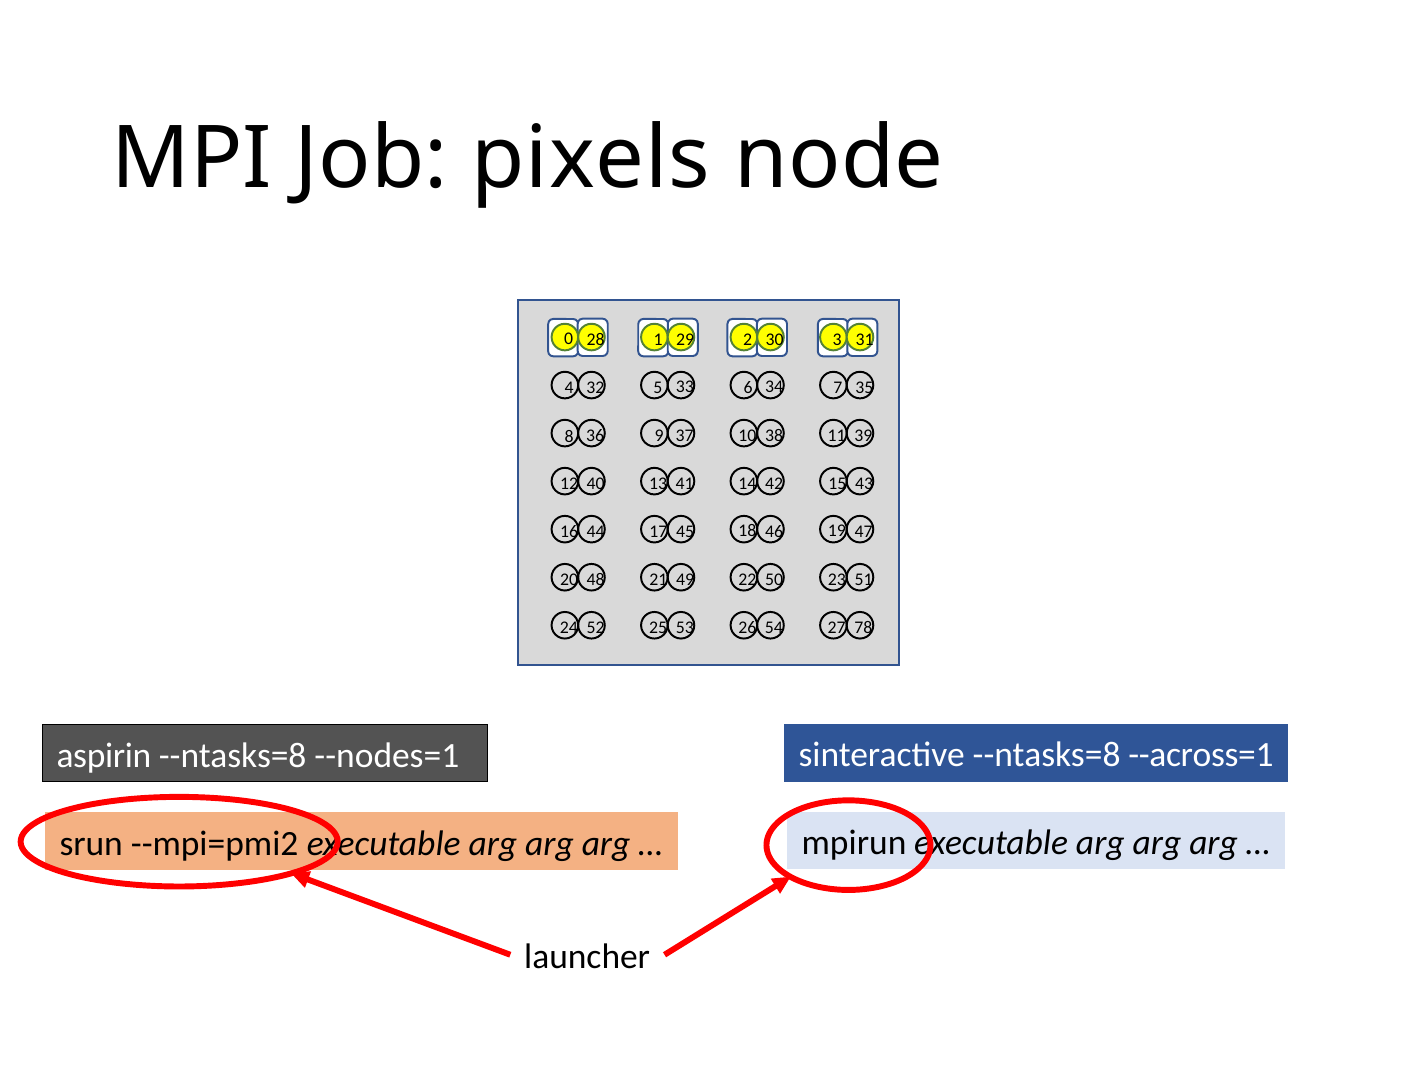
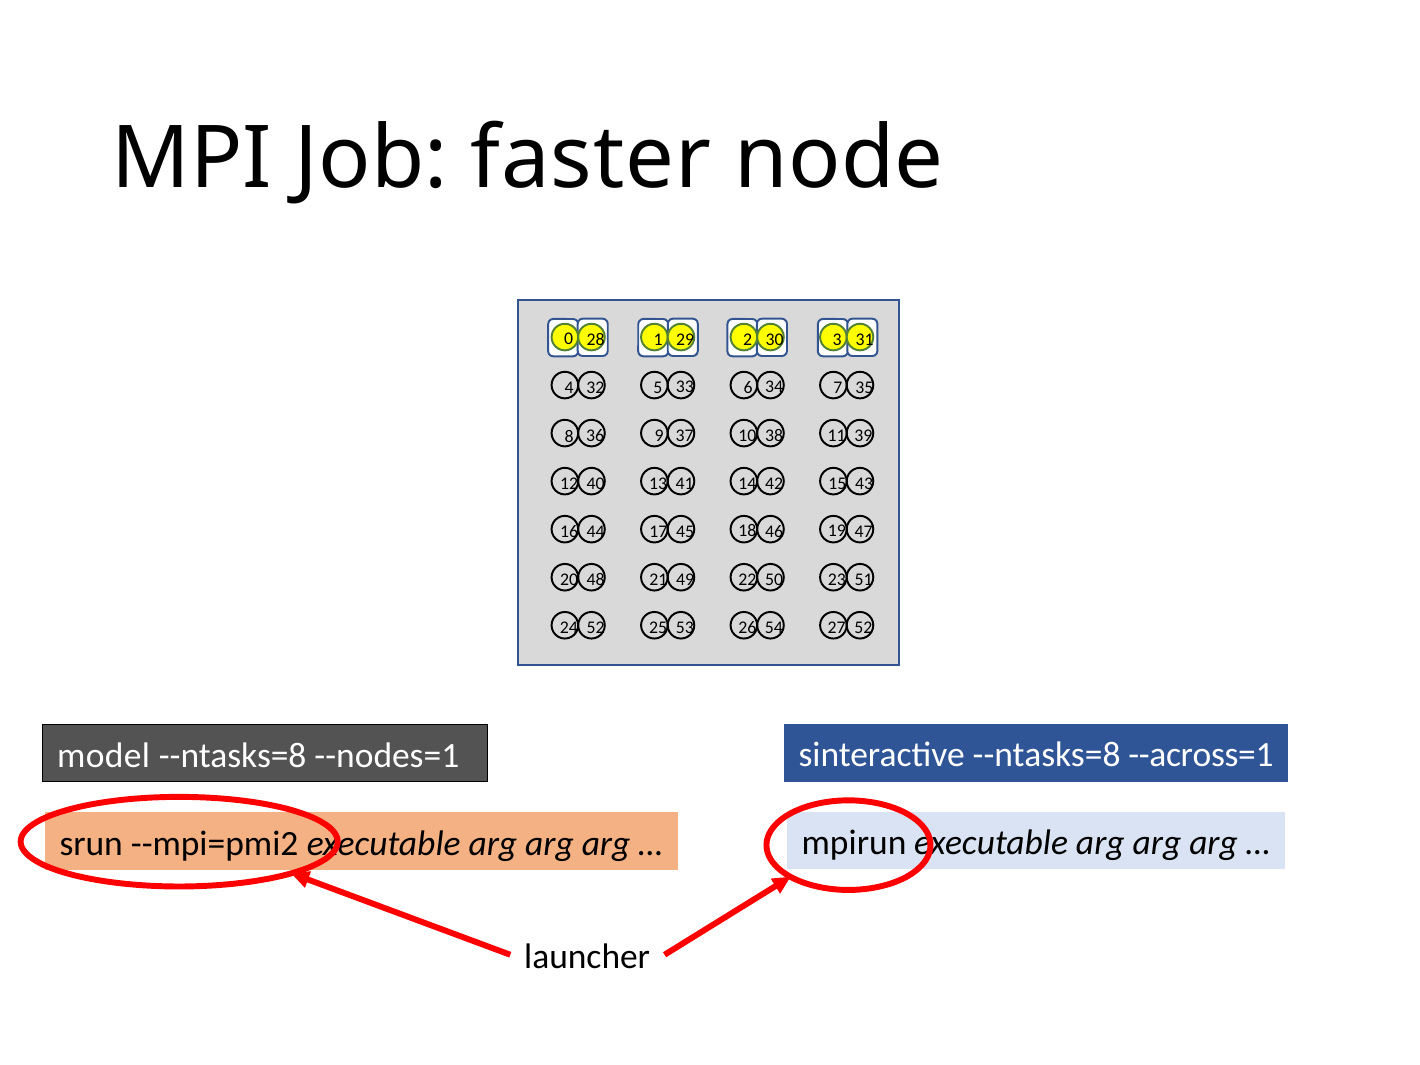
pixels: pixels -> faster (591, 159)
27 78: 78 -> 52 (863, 628)
aspirin: aspirin -> model (104, 755)
